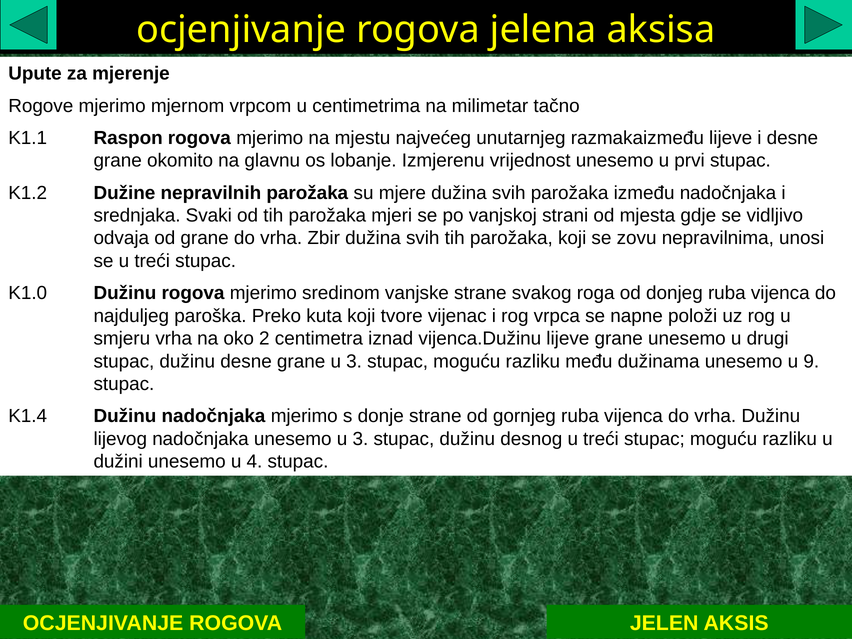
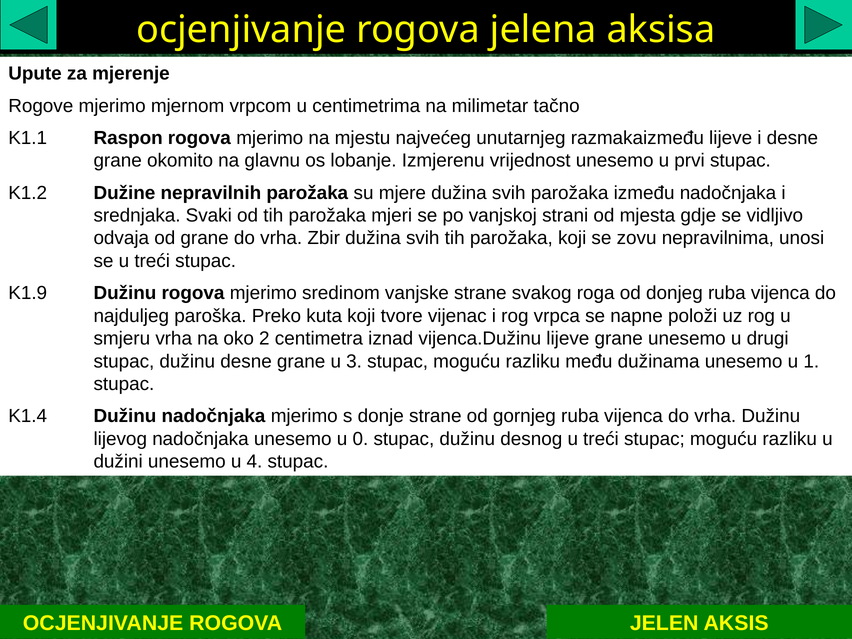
K1.0: K1.0 -> K1.9 (28, 293)
9: 9 -> 1 (811, 361)
unesemo u 3: 3 -> 0 (360, 439)
